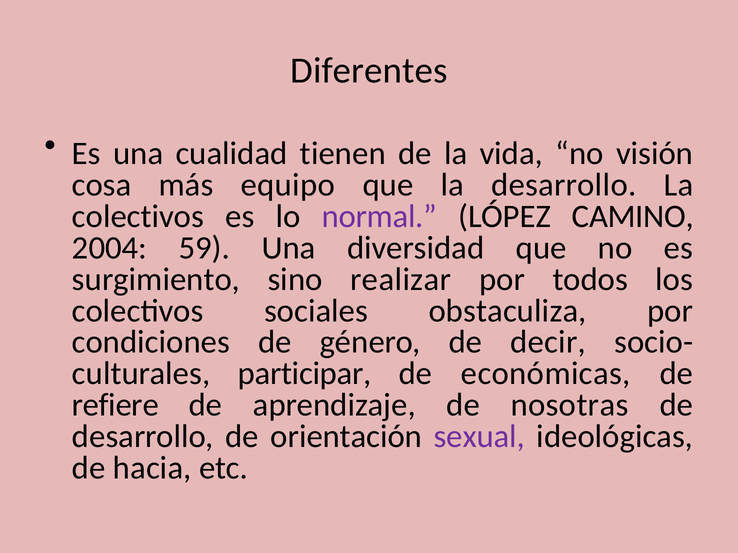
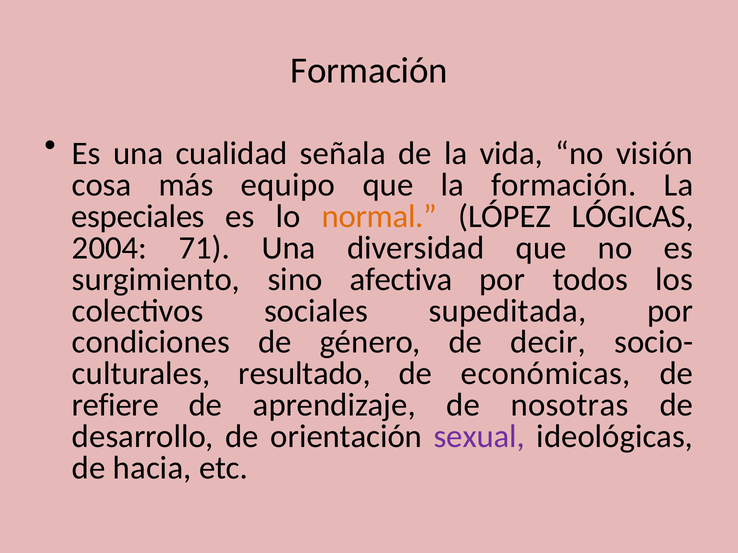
Diferentes: Diferentes -> Formación (369, 71)
tienen: tienen -> señala (343, 154)
la desarrollo: desarrollo -> formación (564, 185)
colectivos: colectivos -> especiales (138, 217)
normal colour: purple -> orange (380, 217)
CAMINO: CAMINO -> LÓGICAS (633, 217)
59: 59 -> 71 (204, 248)
realizar: realizar -> afectiva (401, 279)
obstaculiza: obstaculiza -> supeditada (508, 311)
participar: participar -> resultado (305, 374)
